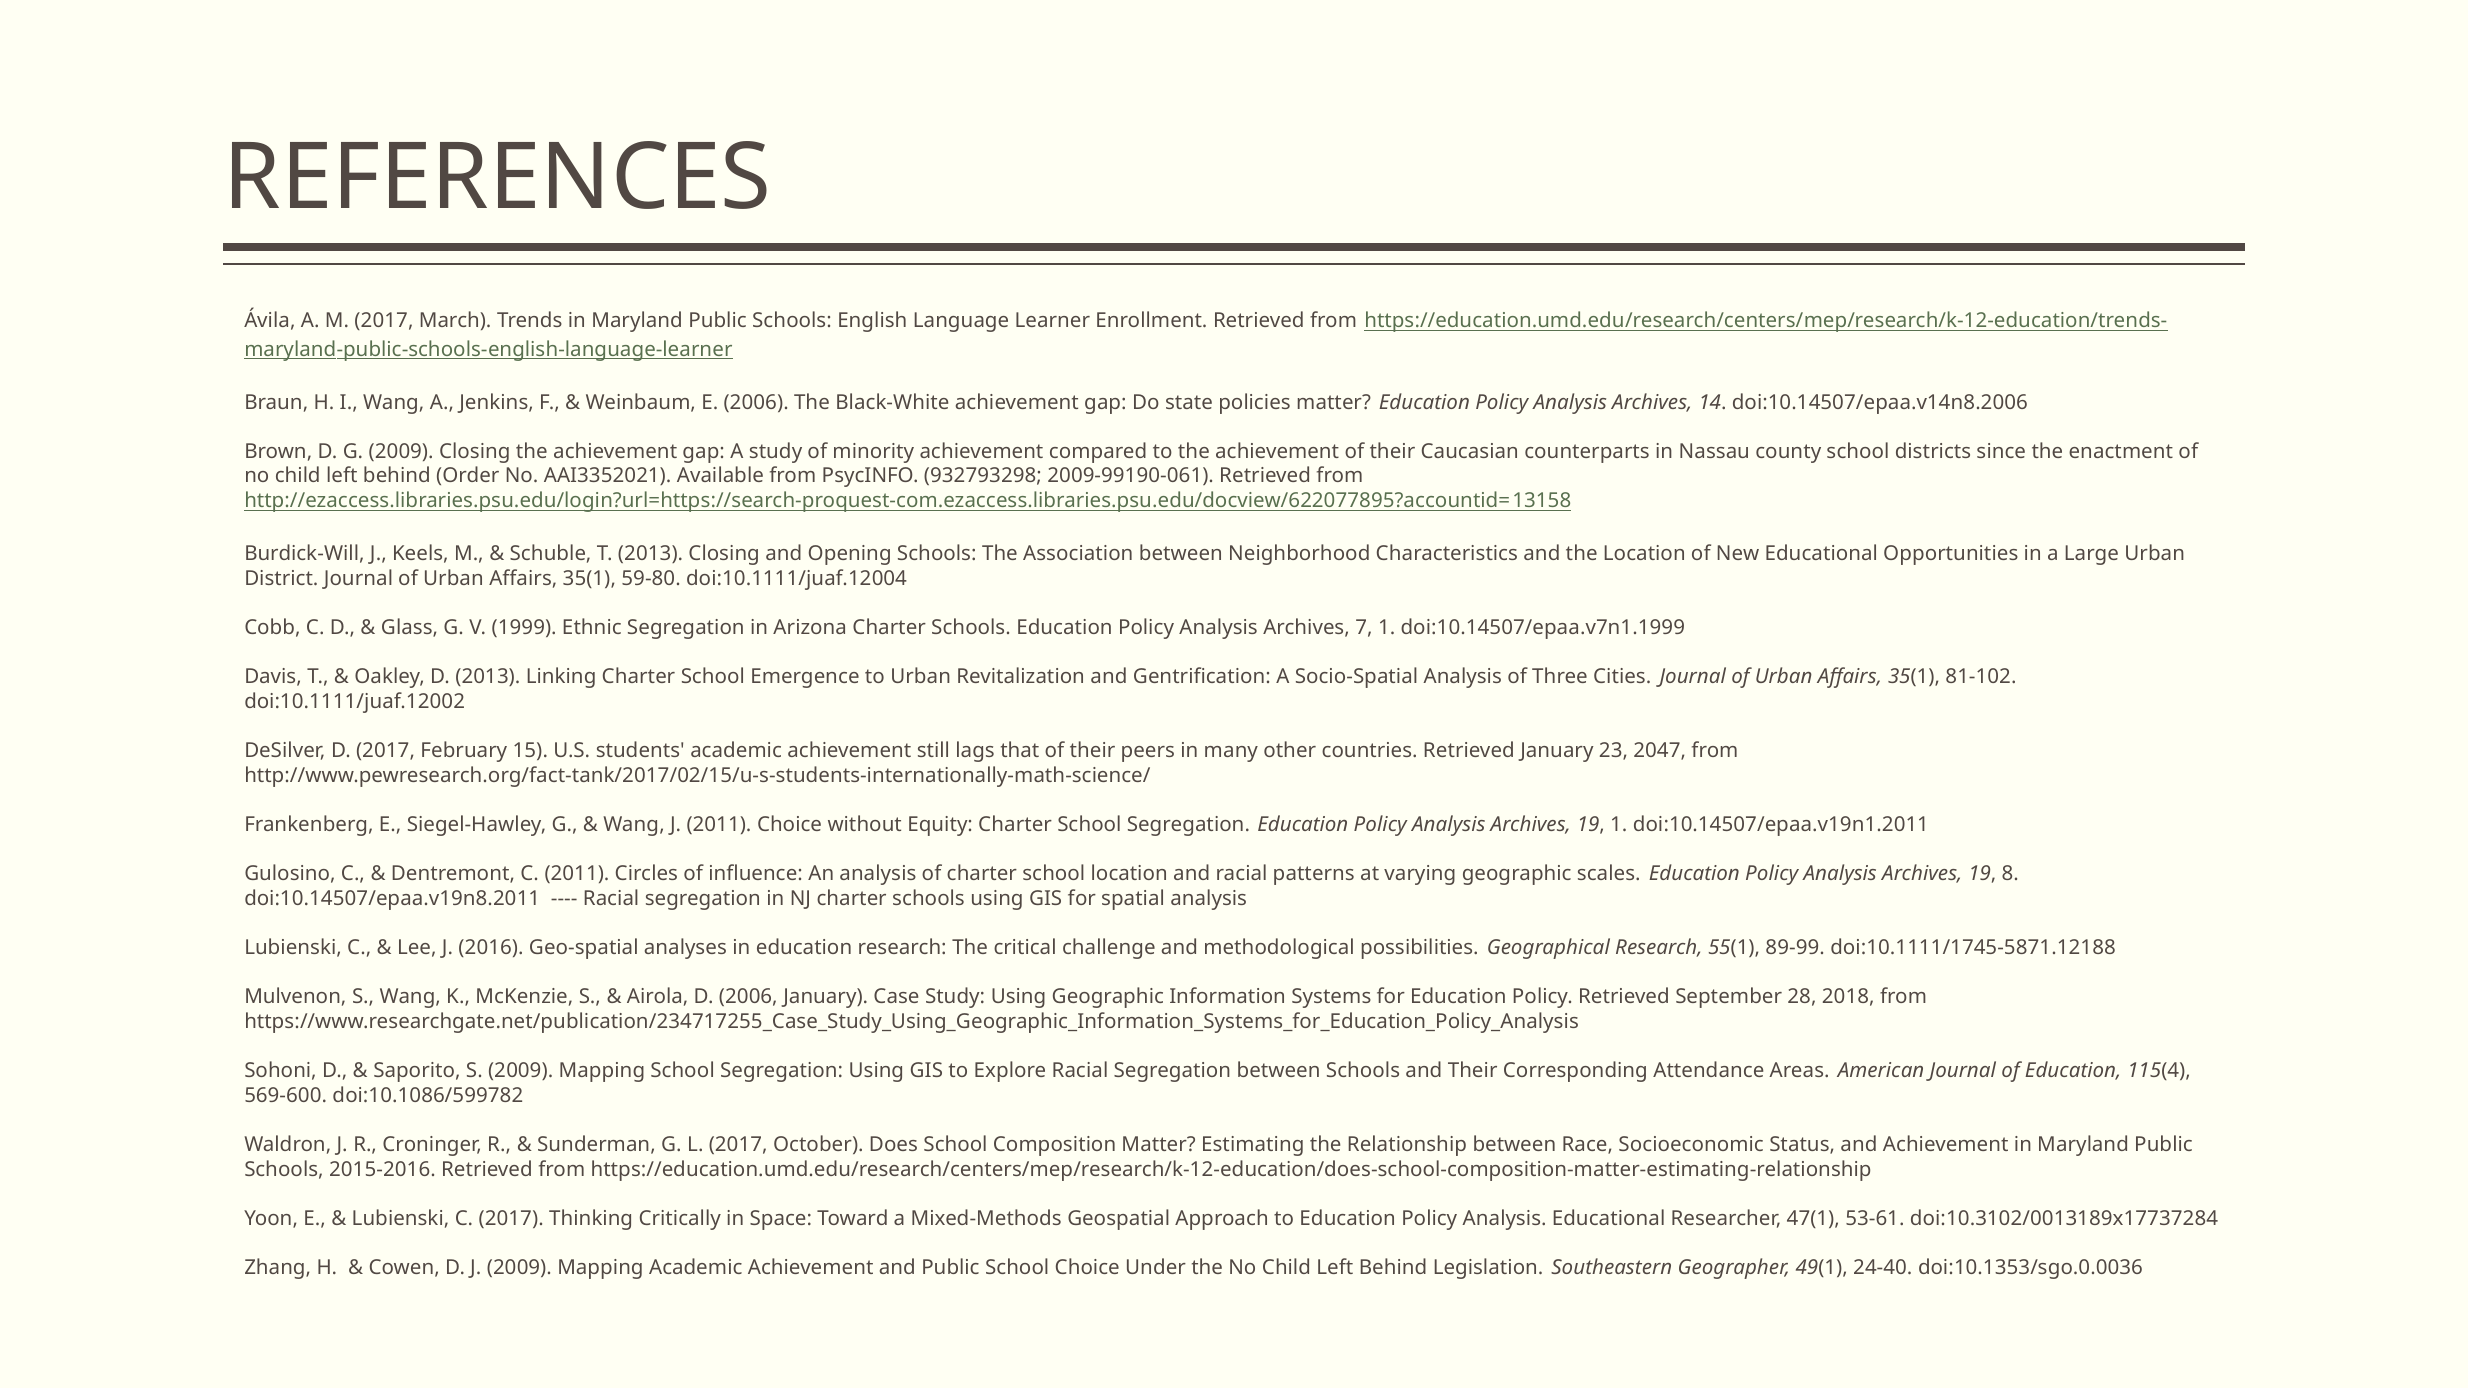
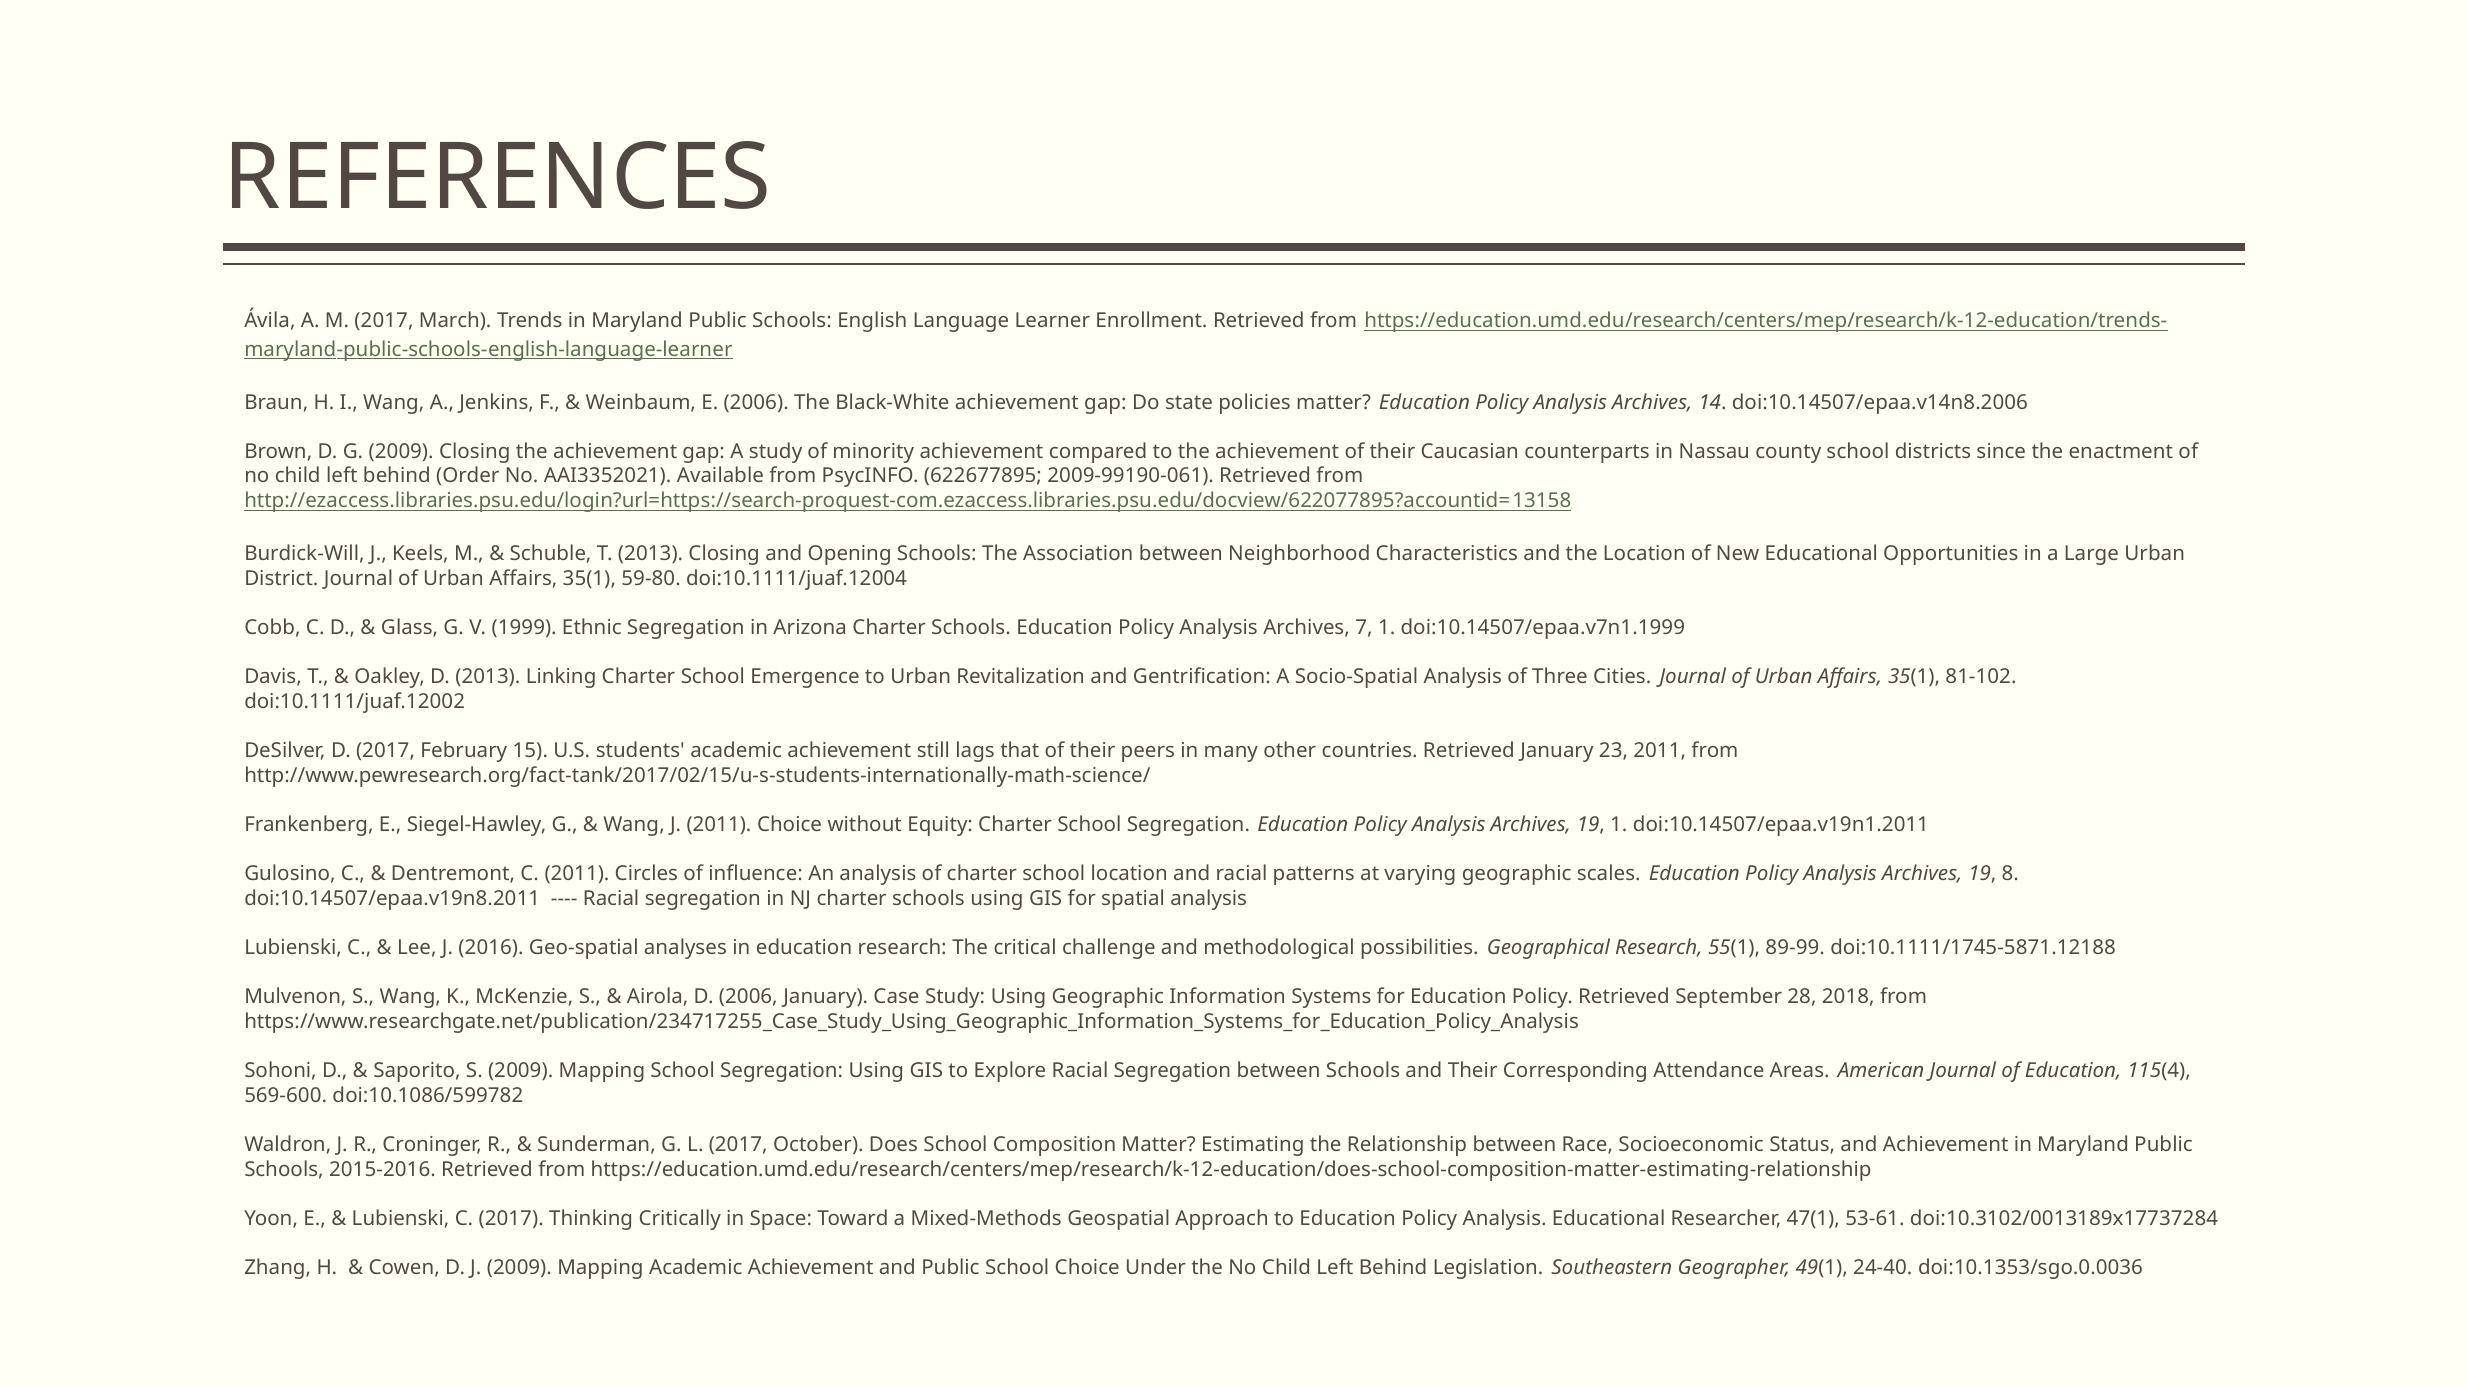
932793298: 932793298 -> 622677895 (983, 476)
23 2047: 2047 -> 2011 (1660, 751)
